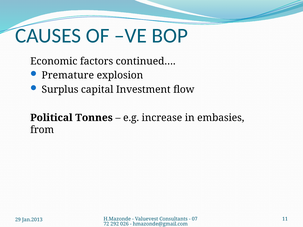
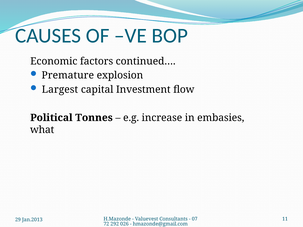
Surplus: Surplus -> Largest (60, 90)
from: from -> what (42, 130)
